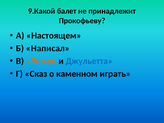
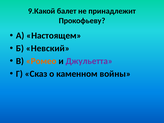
Написал: Написал -> Невский (48, 48)
Джульетта colour: blue -> purple (89, 61)
играть: играть -> войны (115, 74)
